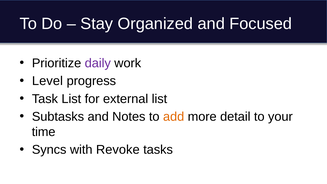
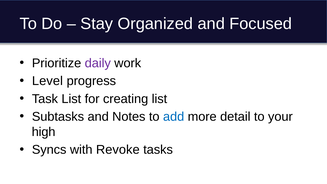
external: external -> creating (126, 99)
add colour: orange -> blue (174, 117)
time: time -> high (44, 132)
